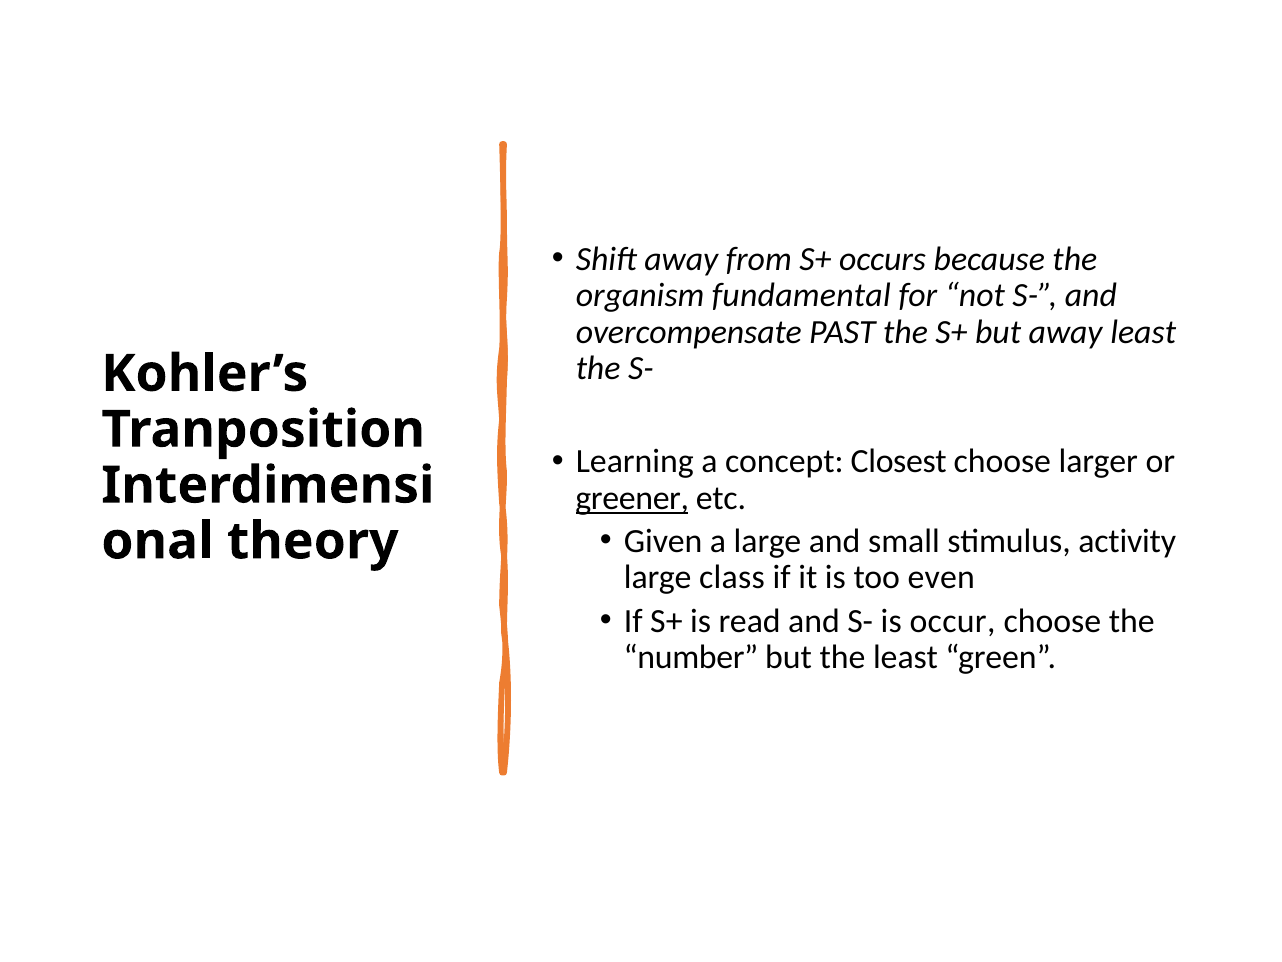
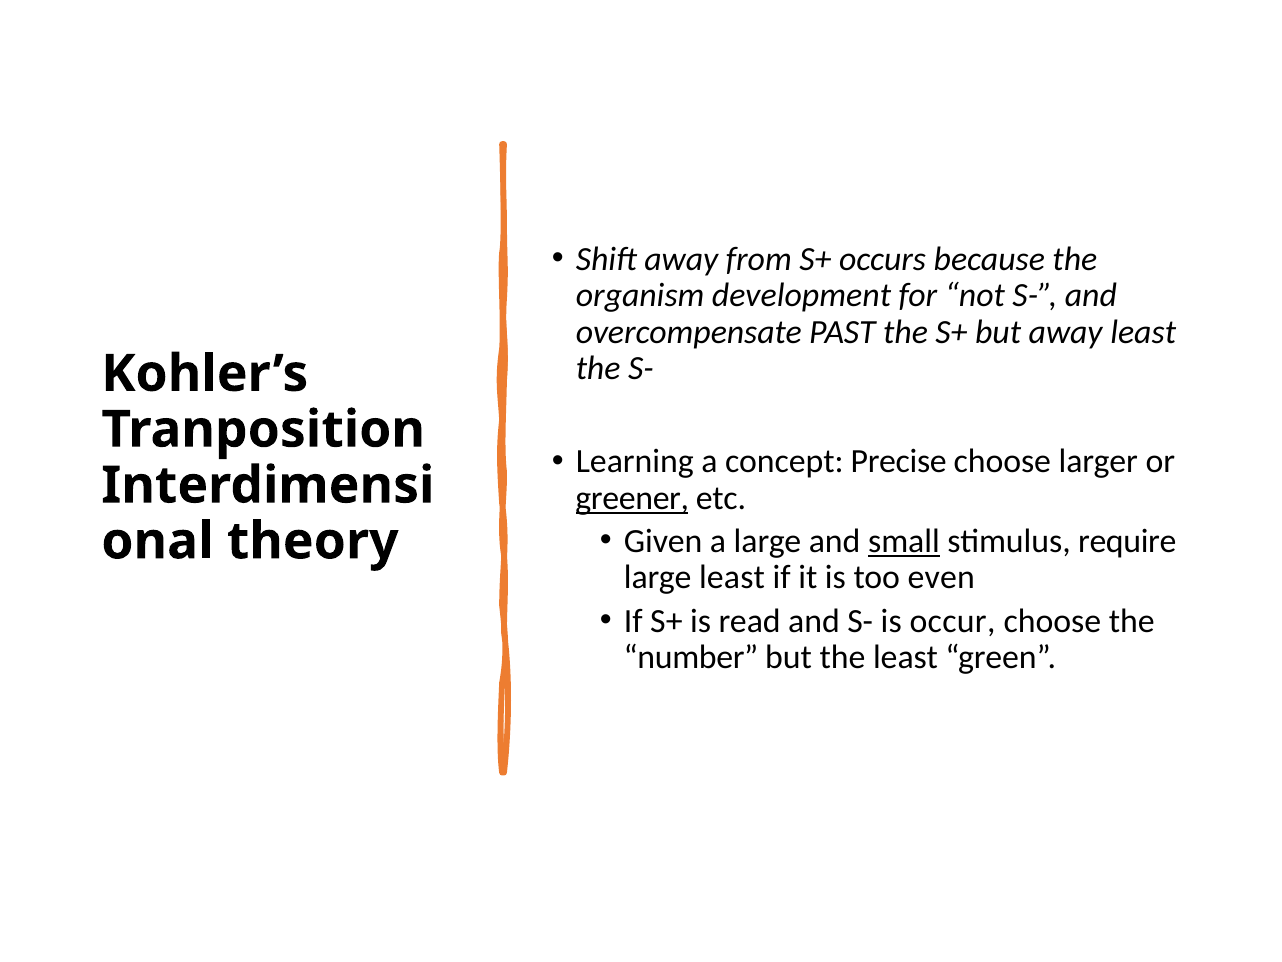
fundamental: fundamental -> development (801, 295)
Closest: Closest -> Precise (899, 461)
small underline: none -> present (904, 541)
activity: activity -> require (1127, 541)
large class: class -> least (732, 577)
